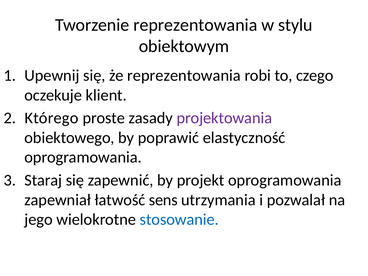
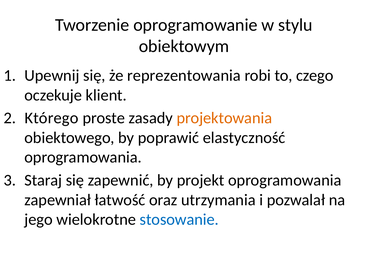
Tworzenie reprezentowania: reprezentowania -> oprogramowanie (195, 25)
projektowania colour: purple -> orange (224, 118)
sens: sens -> oraz (163, 200)
